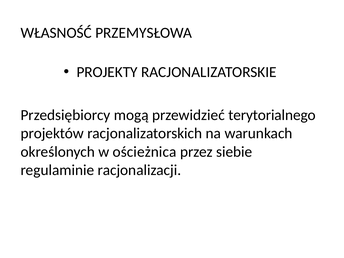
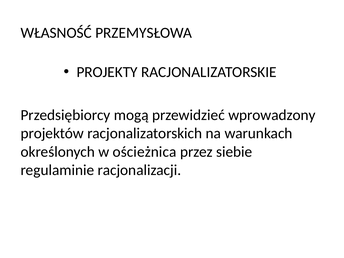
terytorialnego: terytorialnego -> wprowadzony (272, 115)
